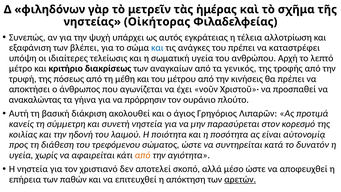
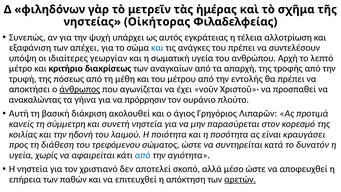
βλέπει: βλέπει -> απέχει (85, 48)
καταστρέφει: καταστρέφει -> συντελέσουν (295, 48)
τελείωσις: τελείωσις -> γεωργίαν (109, 58)
γενικός: γενικός -> απαρχή (240, 68)
κινήσεις: κινήσεις -> εντολής (247, 79)
άνθρωπος underline: none -> present (80, 89)
αὐτονομίᾳ: αὐτονομίᾳ -> κραυγάσει (304, 134)
από colour: orange -> blue (143, 155)
